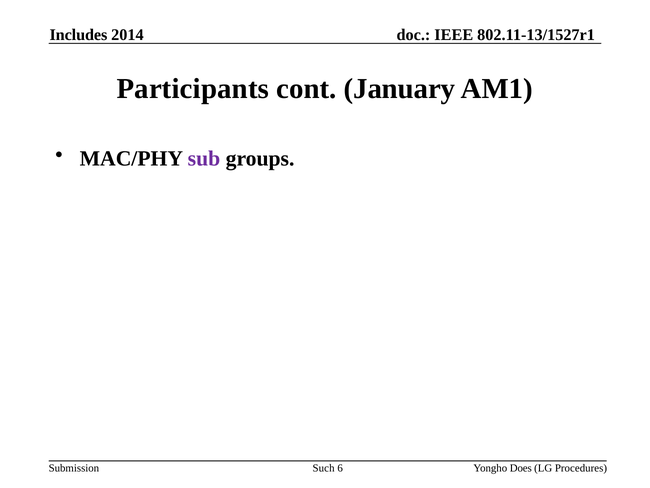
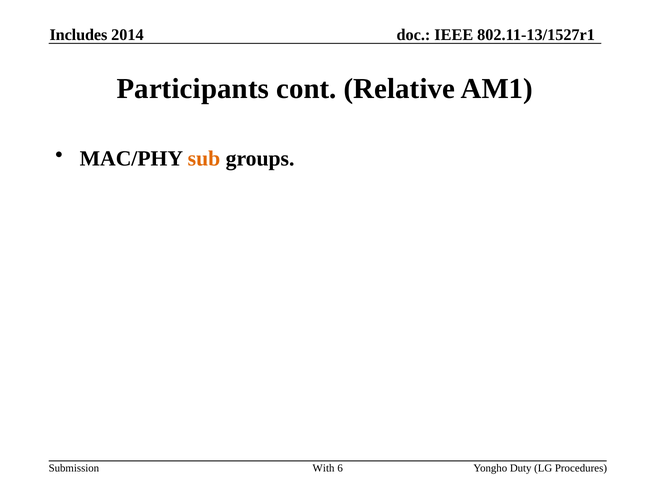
January: January -> Relative (399, 89)
sub colour: purple -> orange (204, 159)
Such: Such -> With (324, 468)
Does: Does -> Duty (521, 468)
